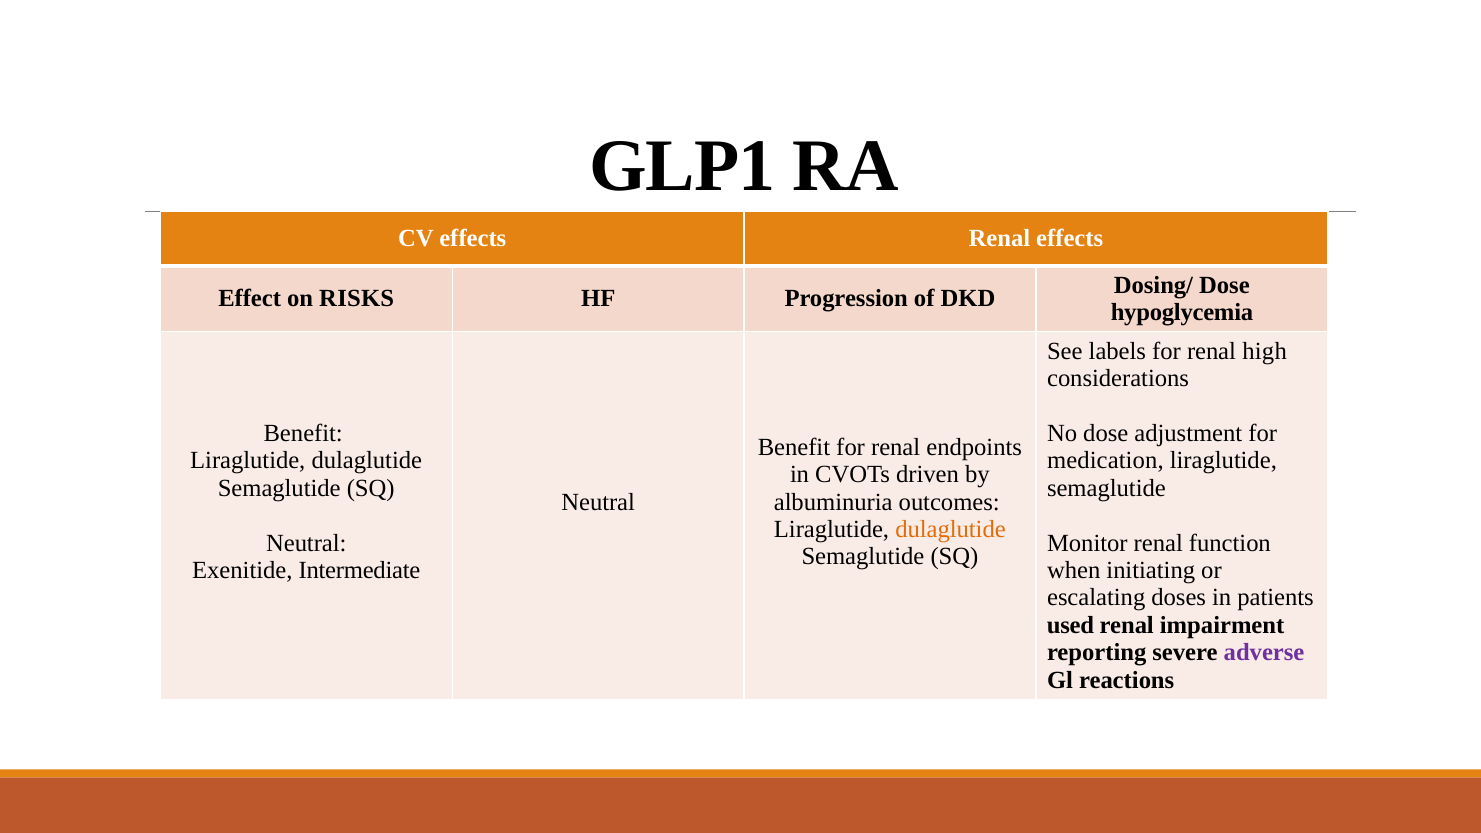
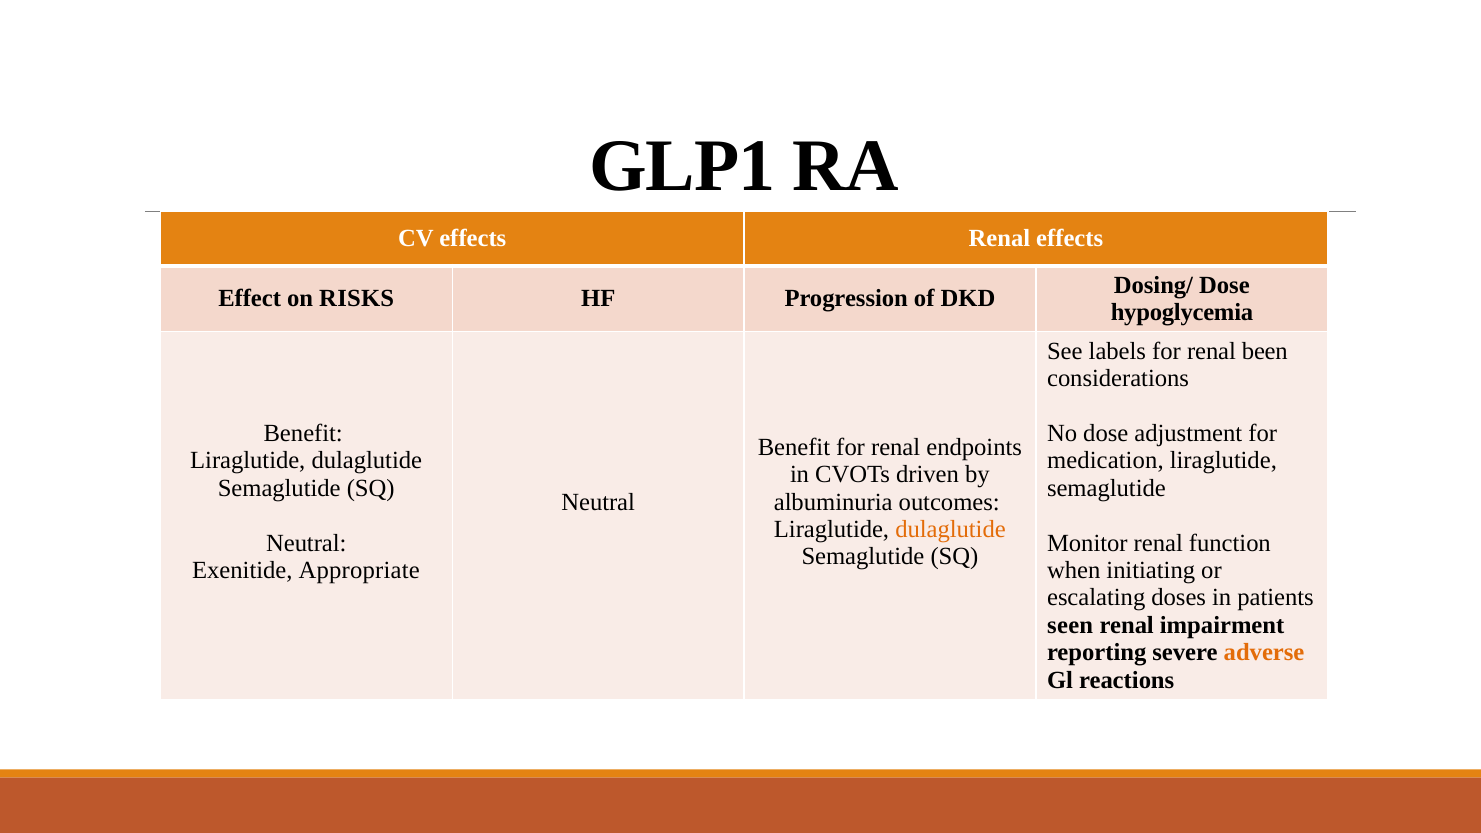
high: high -> been (1265, 351)
Intermediate: Intermediate -> Appropriate (359, 570)
used: used -> seen (1070, 625)
adverse colour: purple -> orange (1264, 653)
